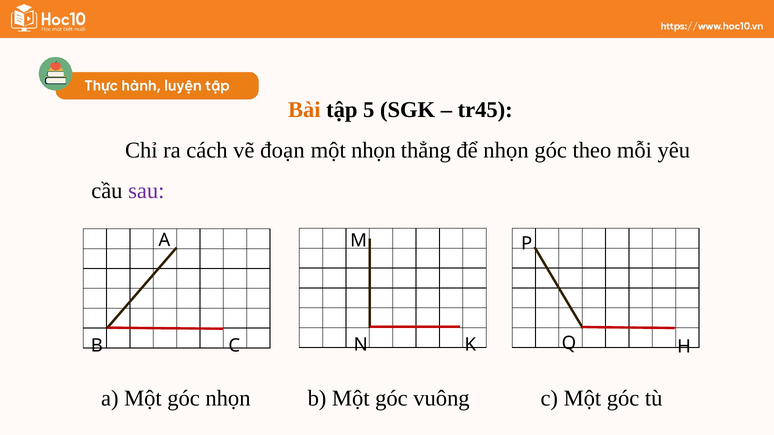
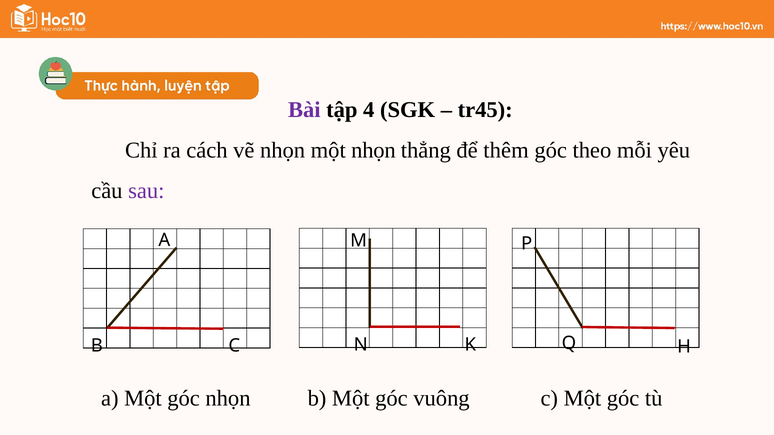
Bài colour: orange -> purple (304, 110)
5: 5 -> 4 (369, 110)
vẽ đoạn: đoạn -> nhọn (283, 150)
để nhọn: nhọn -> thêm (506, 150)
